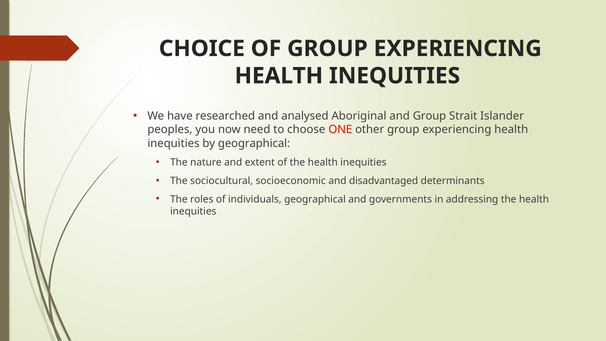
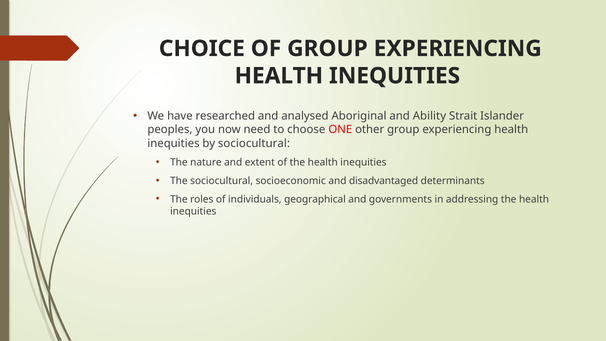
and Group: Group -> Ability (429, 116)
by geographical: geographical -> sociocultural (254, 143)
